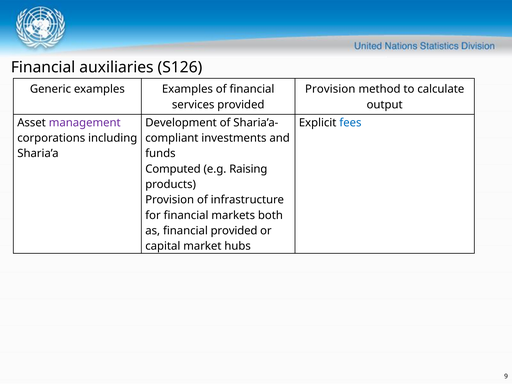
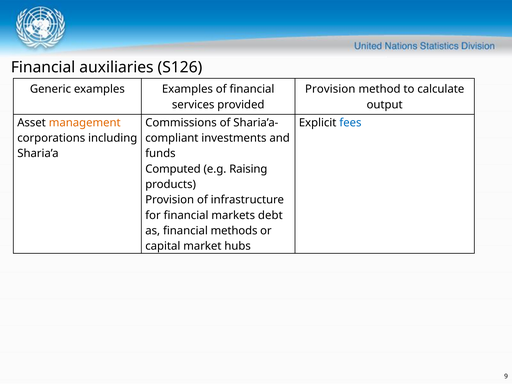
management colour: purple -> orange (85, 123)
Development: Development -> Commissions (181, 123)
both: both -> debt (270, 215)
financial provided: provided -> methods (234, 231)
